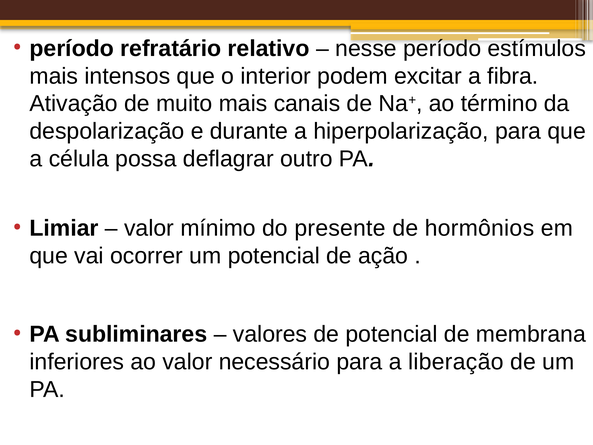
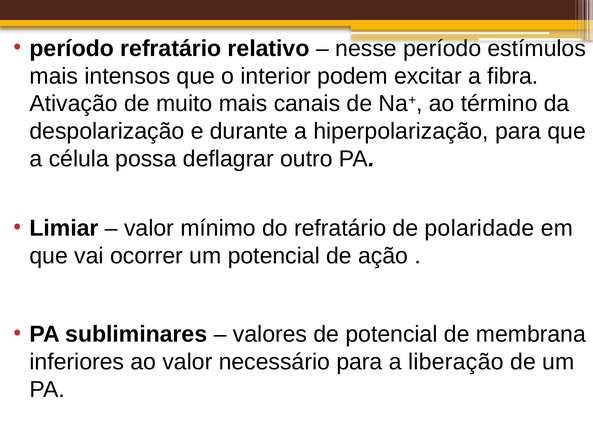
do presente: presente -> refratário (340, 228)
hormônios: hormônios -> polaridade (479, 228)
